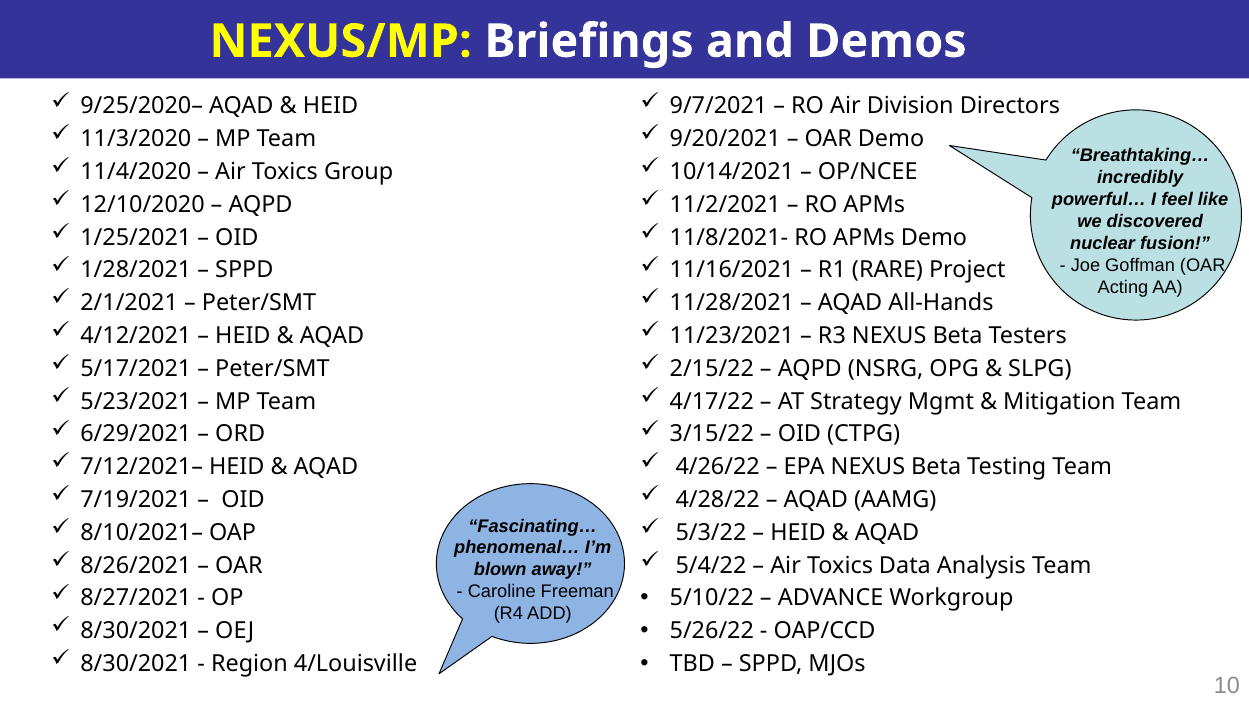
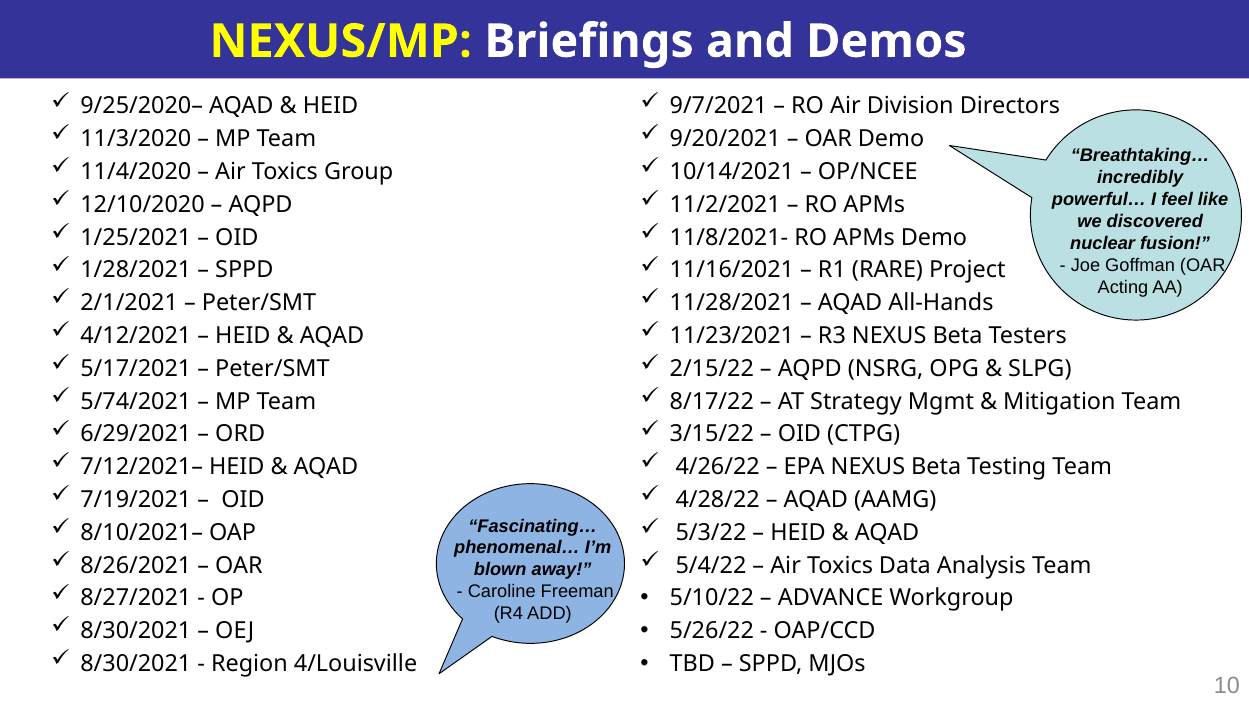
5/23/2021: 5/23/2021 -> 5/74/2021 (136, 401)
4/17/22: 4/17/22 -> 8/17/22 (712, 401)
